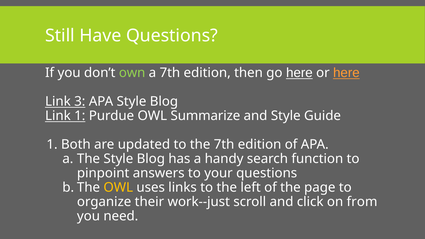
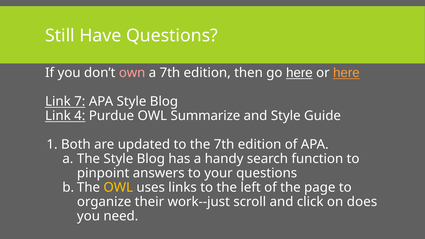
own colour: light green -> pink (132, 73)
3: 3 -> 7 (80, 101)
Link 1: 1 -> 4 (80, 116)
from: from -> does (362, 202)
